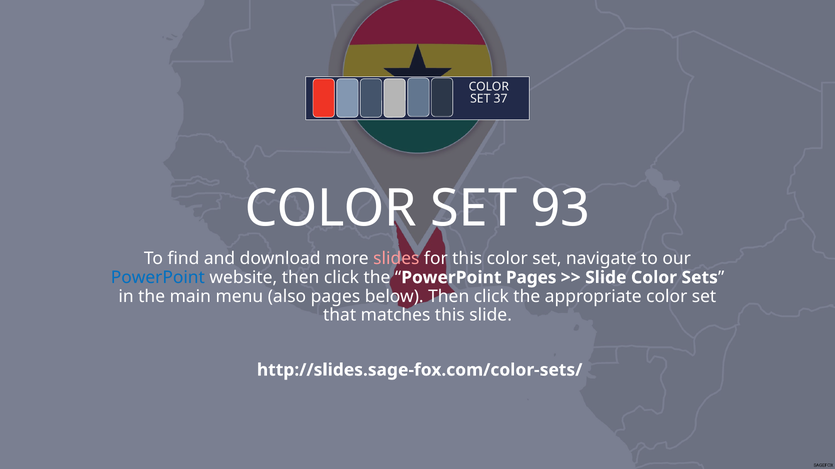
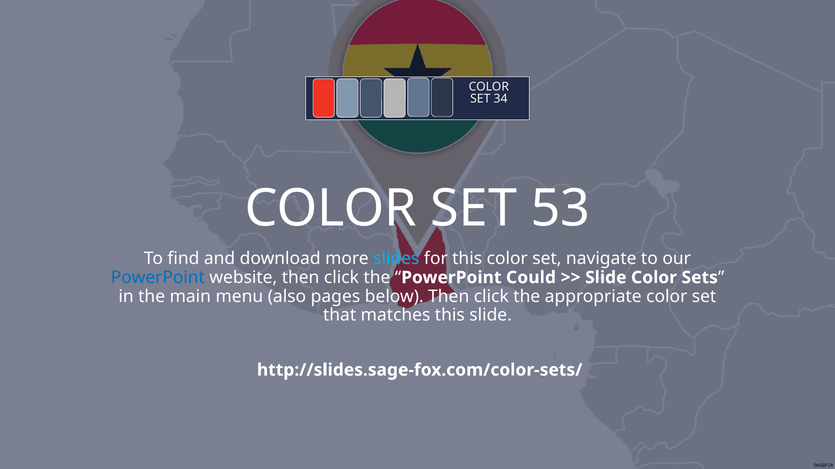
37: 37 -> 34 (501, 99)
93: 93 -> 53 (560, 209)
slides colour: pink -> light blue (396, 259)
PowerPoint Pages: Pages -> Could (531, 278)
